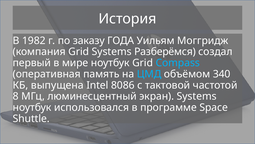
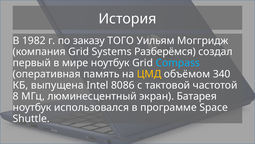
ГОДА: ГОДА -> ТОГО (121, 40)
ЦМД colour: light blue -> yellow (149, 74)
экран Systems: Systems -> Батарея (197, 96)
